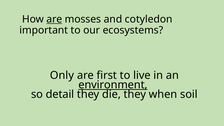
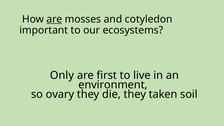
environment underline: present -> none (113, 85)
detail: detail -> ovary (60, 94)
when: when -> taken (163, 94)
